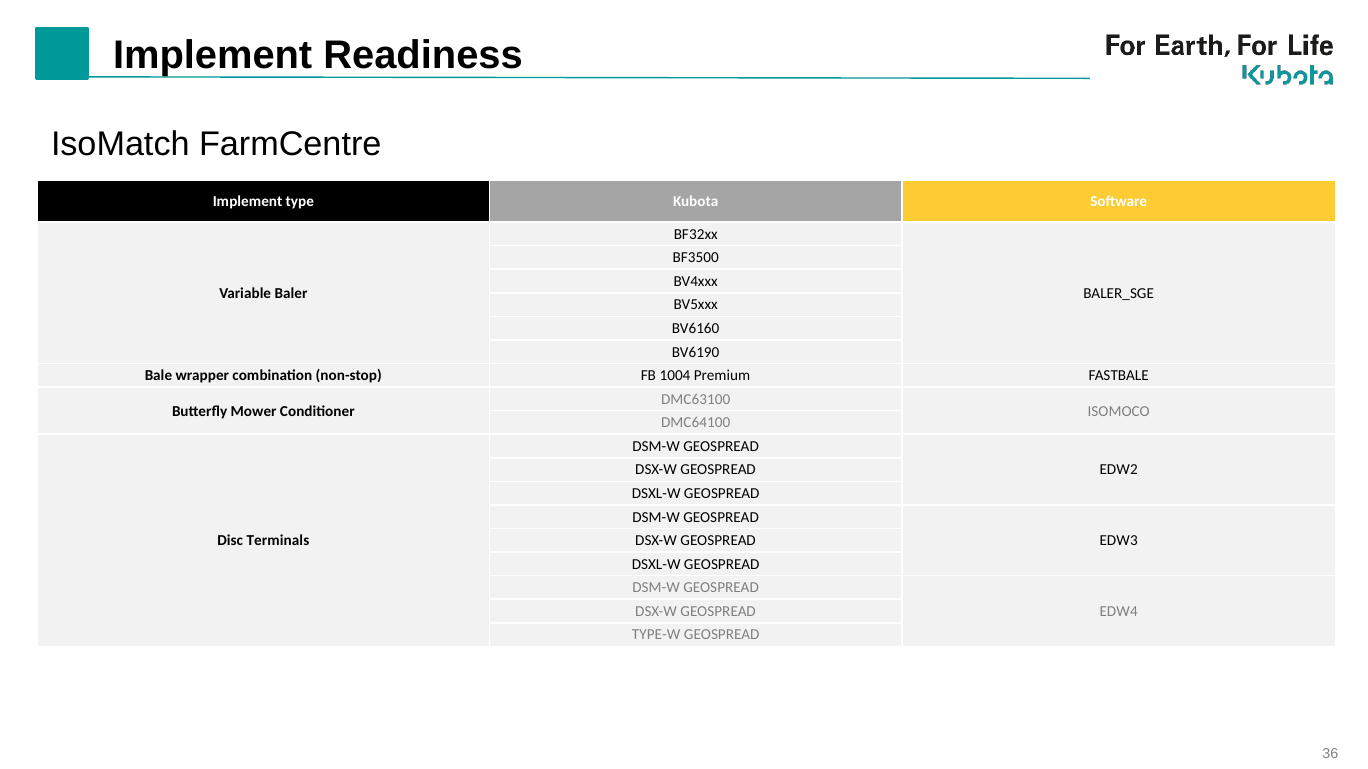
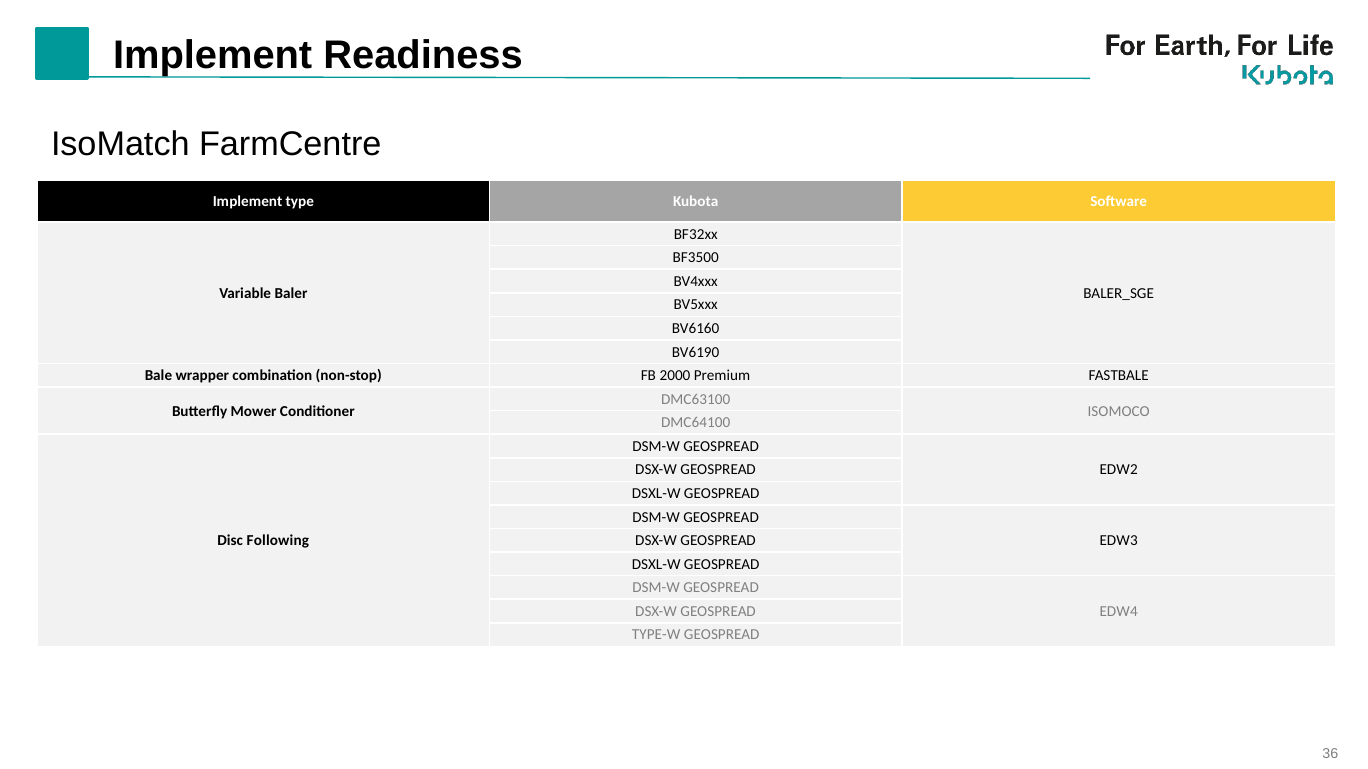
1004: 1004 -> 2000 (675, 376)
Terminals: Terminals -> Following (278, 541)
